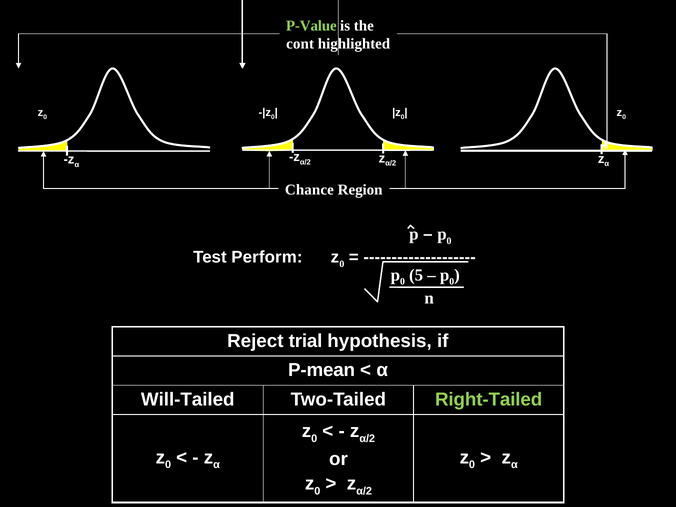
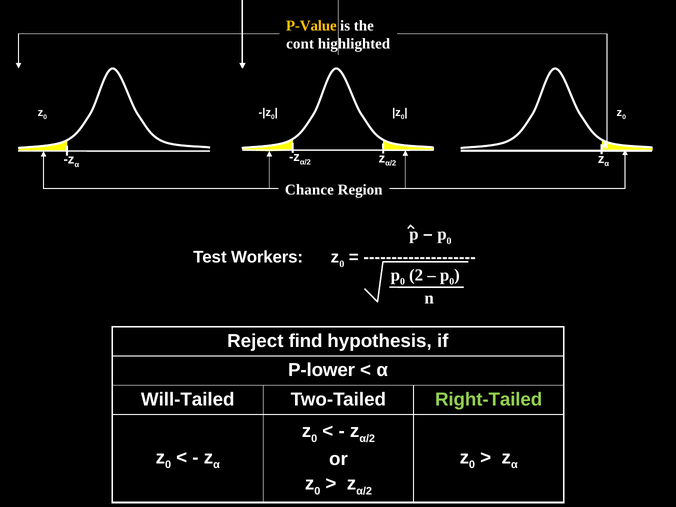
P-Value colour: light green -> yellow (311, 26)
Perform: Perform -> Workers (267, 257)
5: 5 -> 2 (416, 275)
trial: trial -> find (306, 341)
P-mean: P-mean -> P-lower (322, 370)
